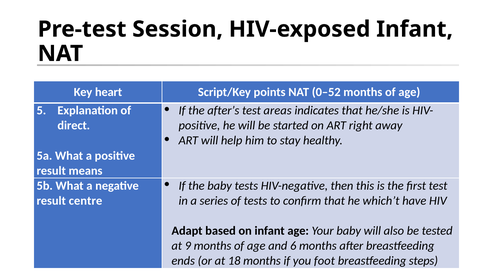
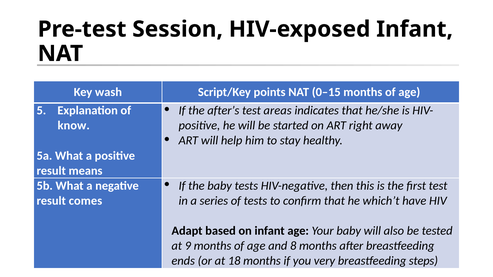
heart: heart -> wash (108, 92)
0–52: 0–52 -> 0–15 (326, 92)
direct: direct -> know (74, 126)
centre: centre -> comes (85, 201)
6: 6 -> 8 (293, 246)
foot: foot -> very (324, 261)
